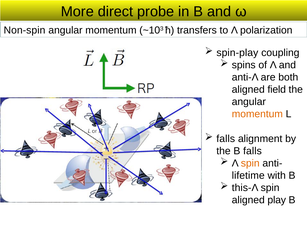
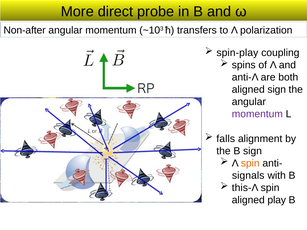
Non-spin: Non-spin -> Non-after (25, 30)
aligned field: field -> sign (277, 90)
momentum colour: orange -> purple (257, 114)
B falls: falls -> sign (253, 151)
lifetime: lifetime -> signals (248, 176)
